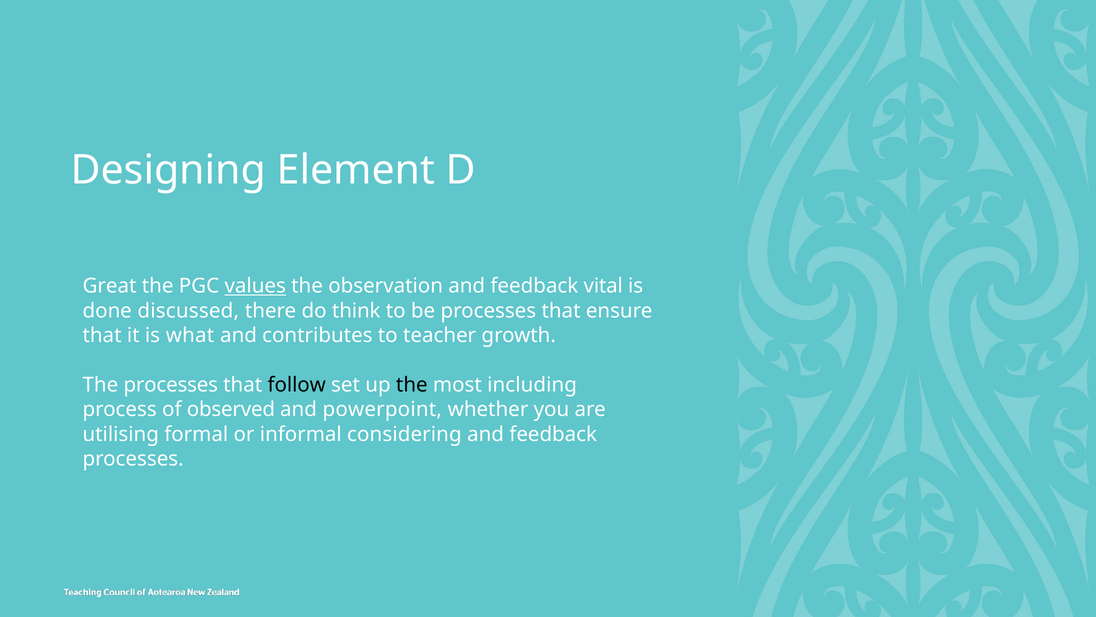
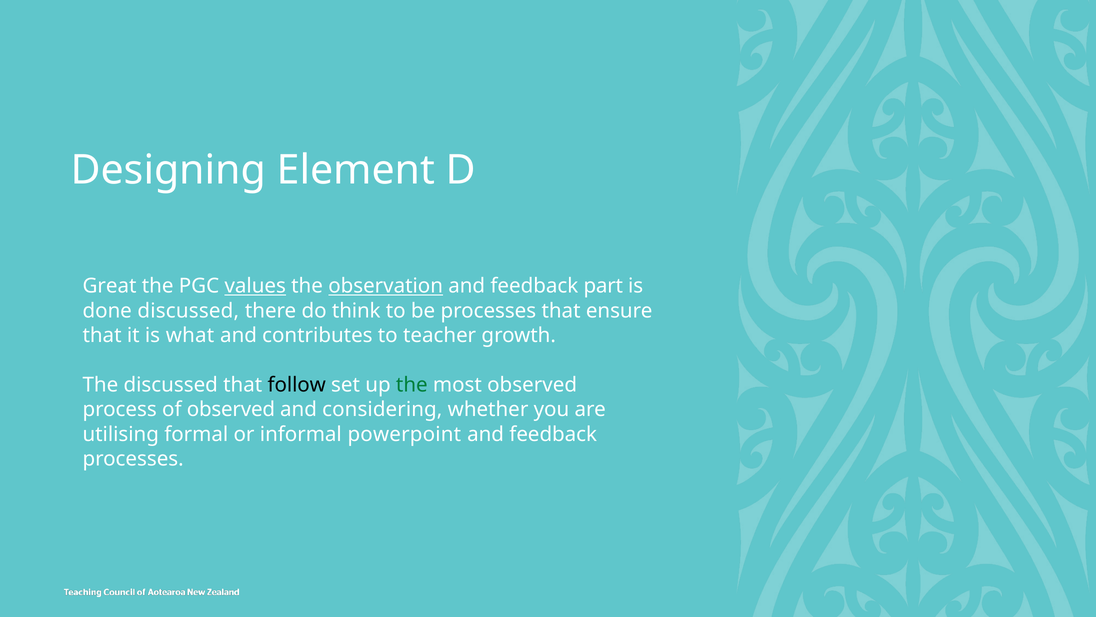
observation underline: none -> present (386, 286)
vital: vital -> part (603, 286)
The processes: processes -> discussed (171, 385)
the colour: black -> green (412, 385)
most including: including -> observed (532, 385)
powerpoint: powerpoint -> considering (382, 409)
considering: considering -> powerpoint (404, 434)
